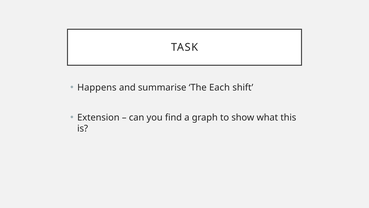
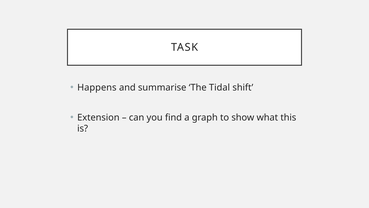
Each: Each -> Tidal (219, 87)
